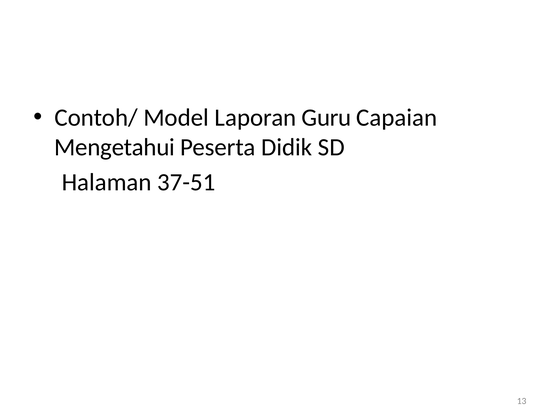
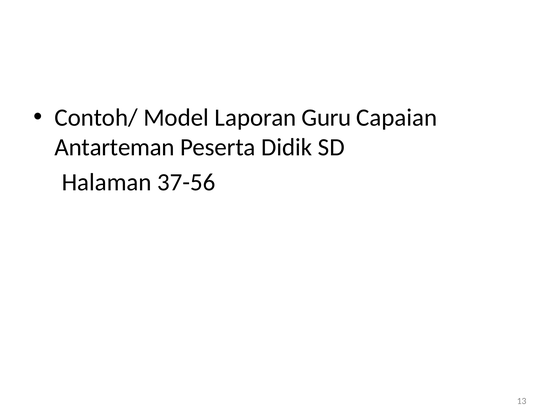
Mengetahui: Mengetahui -> Antarteman (115, 147)
37-51: 37-51 -> 37-56 (186, 182)
